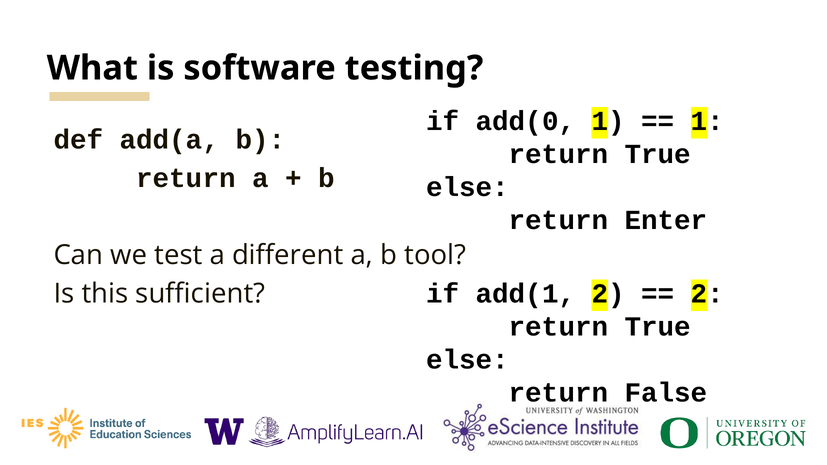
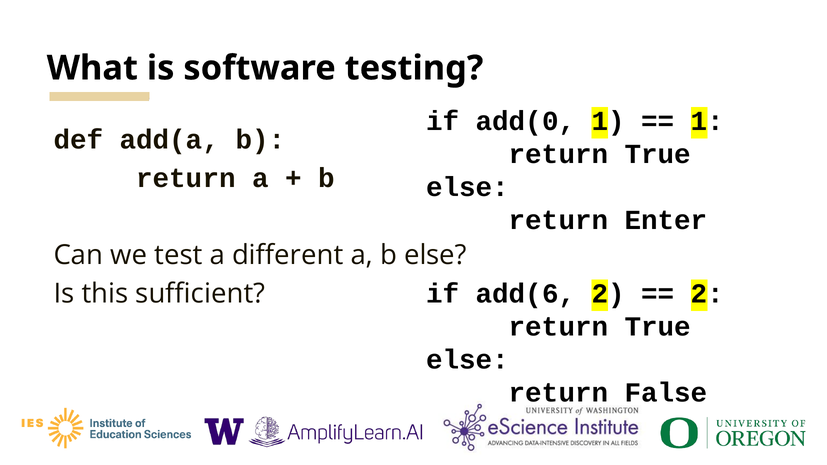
b tool: tool -> else (435, 255)
add(1: add(1 -> add(6 (525, 294)
